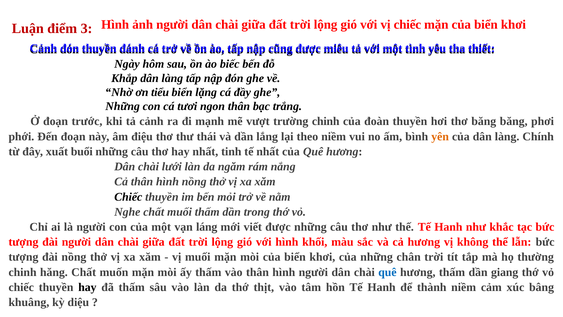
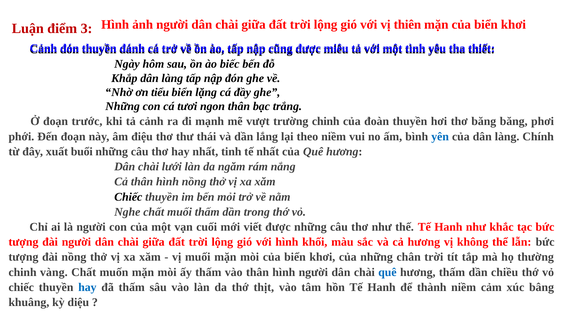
vị chiếc: chiếc -> thiên (407, 25)
yên colour: orange -> blue (440, 136)
láng: láng -> cuối (207, 227)
hăng: hăng -> vàng (54, 272)
giang: giang -> chiều (505, 272)
hay colour: black -> blue (87, 287)
